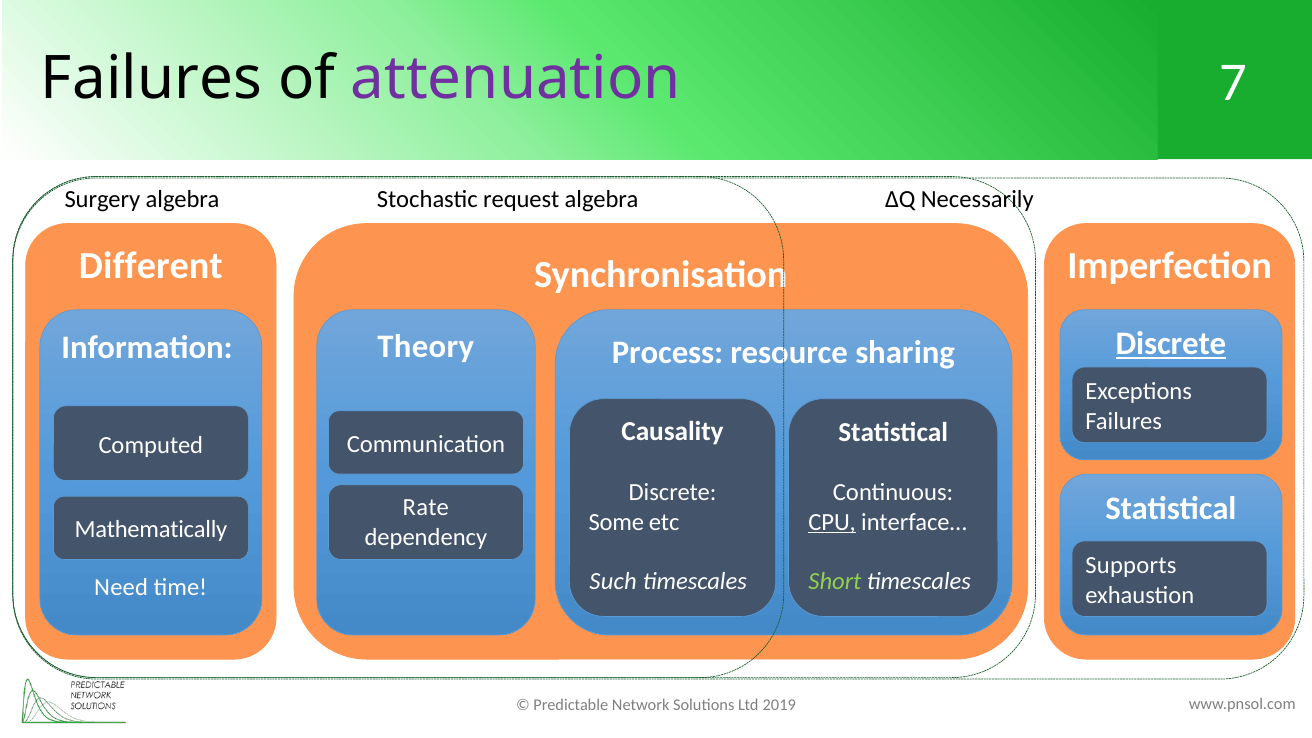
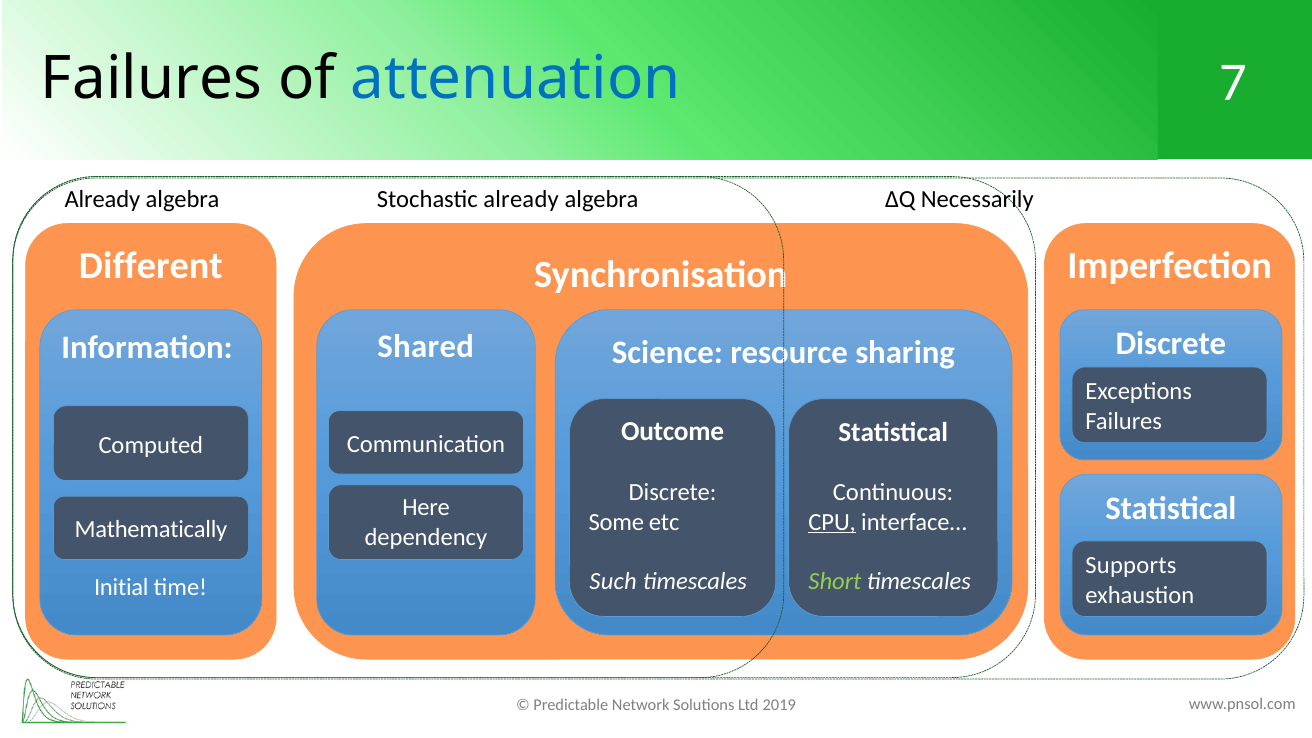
attenuation colour: purple -> blue (516, 79)
Surgery: Surgery -> Already (102, 199)
Stochastic request: request -> already (521, 199)
Discrete underline: present -> none (1171, 344)
Theory: Theory -> Shared (426, 347)
Process: Process -> Science (667, 352)
Causality: Causality -> Outcome (673, 432)
Rate: Rate -> Here (426, 507)
Need: Need -> Initial (121, 588)
